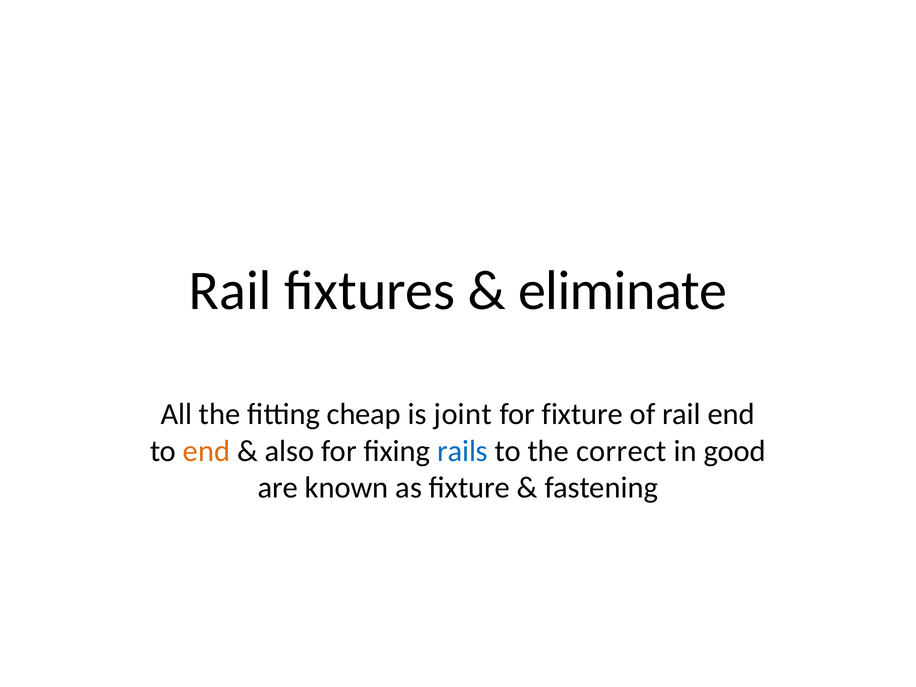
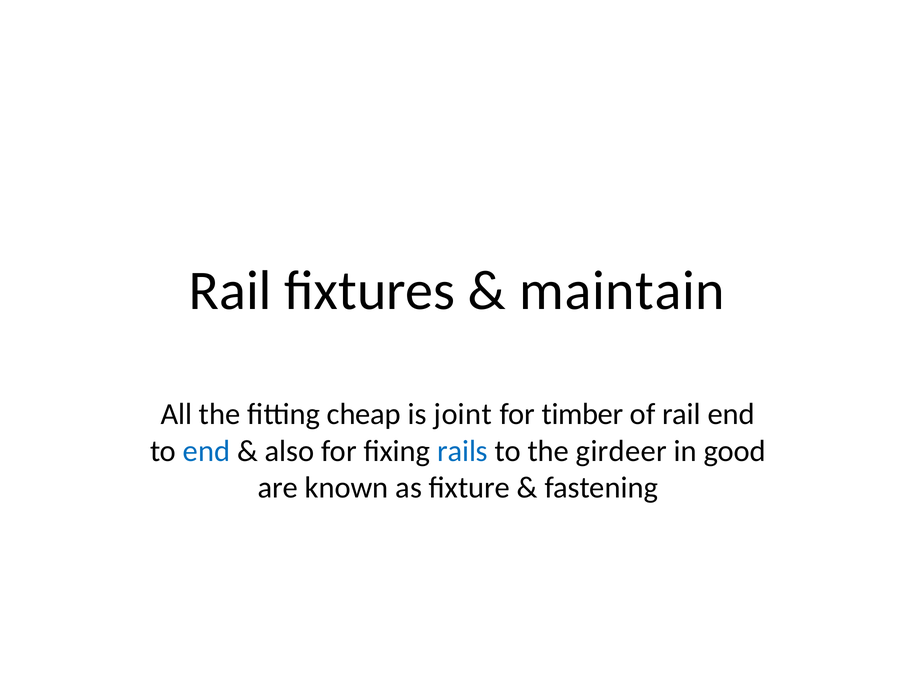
eliminate: eliminate -> maintain (622, 291)
for fixture: fixture -> timber (583, 414)
end colour: orange -> blue (207, 451)
correct: correct -> girdeer (621, 451)
